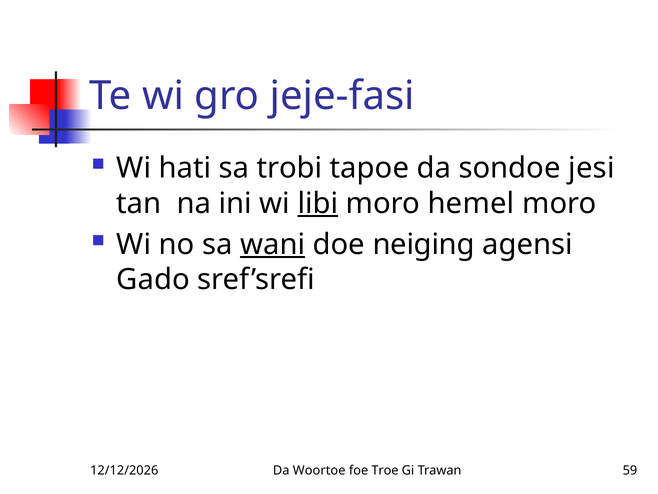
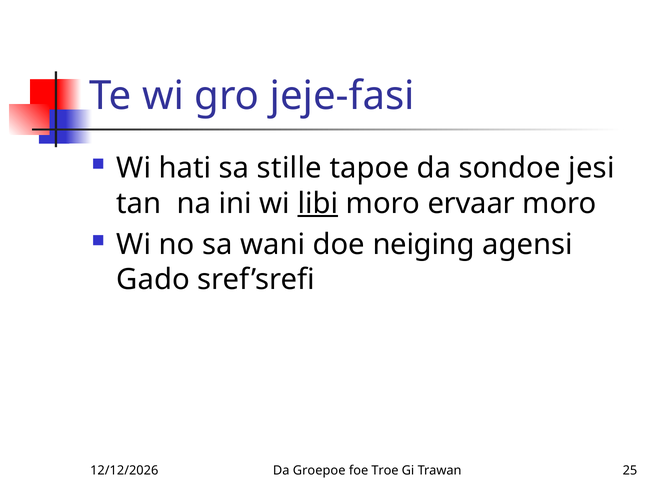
trobi: trobi -> stille (289, 168)
hemel: hemel -> ervaar (471, 203)
wani underline: present -> none (273, 244)
Woortoe: Woortoe -> Groepoe (319, 470)
59: 59 -> 25 (630, 470)
